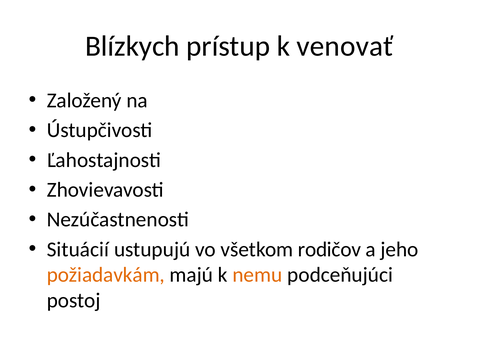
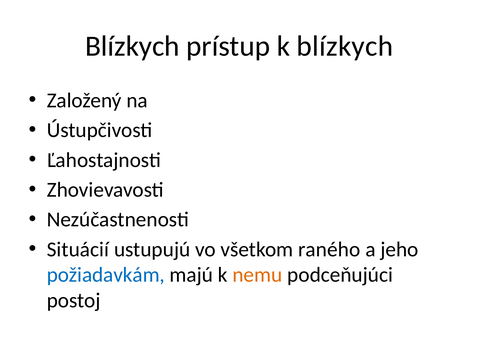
k venovať: venovať -> blízkych (345, 46)
rodičov: rodičov -> raného (329, 250)
požiadavkám colour: orange -> blue (106, 275)
